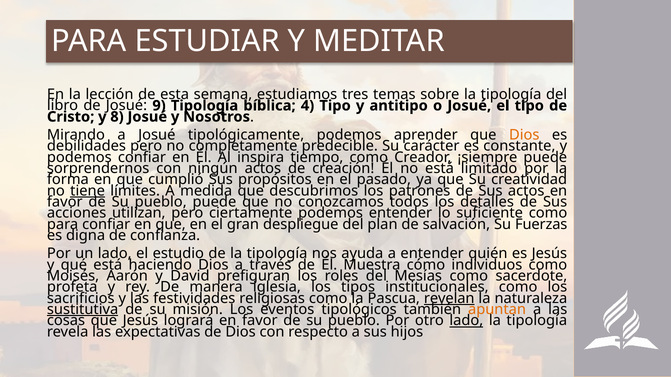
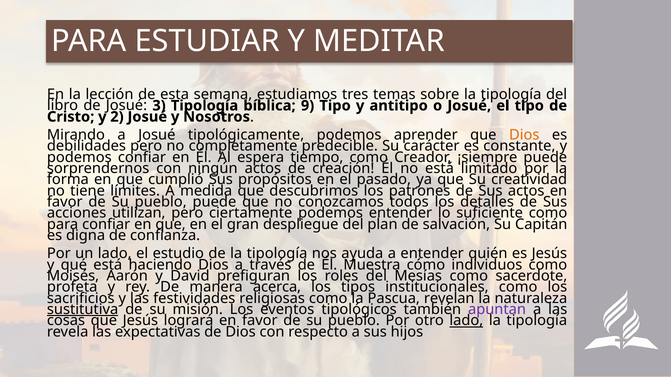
9: 9 -> 3 (159, 106)
4: 4 -> 9 (308, 106)
8: 8 -> 2 (117, 117)
inspira: inspira -> espera (261, 157)
tiene underline: present -> none (88, 191)
Fuerzas: Fuerzas -> Capitán (541, 224)
iglesia: iglesia -> acerca (277, 287)
revelan underline: present -> none (449, 299)
apuntan colour: orange -> purple (497, 310)
